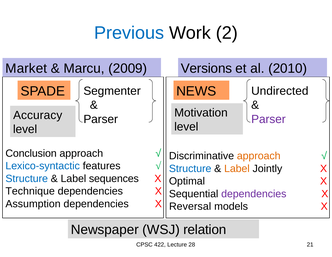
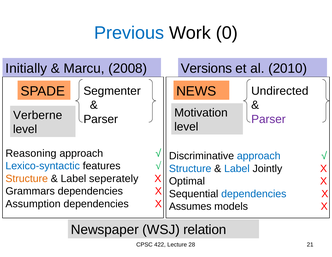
2: 2 -> 0 (227, 33)
Market: Market -> Initially (26, 68)
2009: 2009 -> 2008 (128, 68)
Accuracy: Accuracy -> Verberne (38, 115)
Conclusion: Conclusion -> Reasoning (31, 153)
approach colour: orange -> blue (259, 156)
Label colour: orange -> blue (237, 168)
Structure colour: blue -> orange (27, 178)
sequences: sequences -> seperately (114, 178)
Technique: Technique -> Grammars (30, 191)
dependencies colour: purple -> blue (254, 193)
Reversal: Reversal -> Assumes (190, 206)
